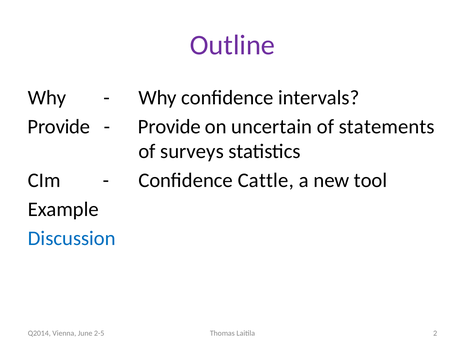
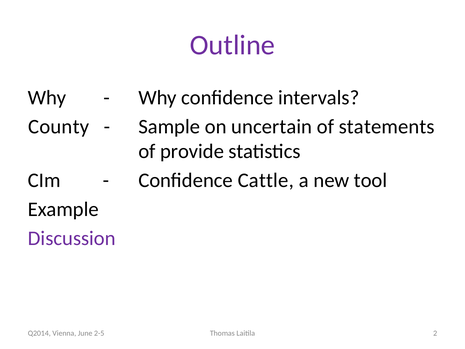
Provide: Provide -> County (59, 126)
Provide: Provide -> Sample (169, 126)
surveys: surveys -> provide (192, 151)
Discussion colour: blue -> purple (72, 238)
